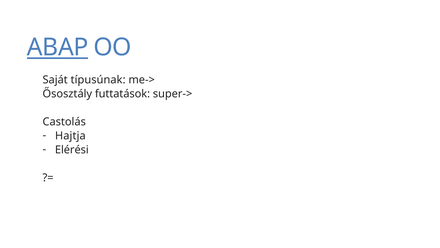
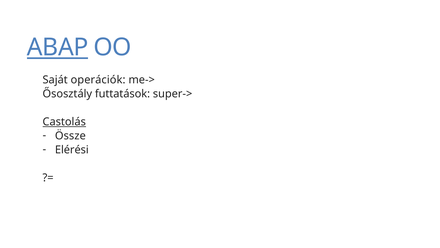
típusúnak: típusúnak -> operációk (98, 80)
Castolás underline: none -> present (64, 122)
Hajtja: Hajtja -> Össze (70, 135)
